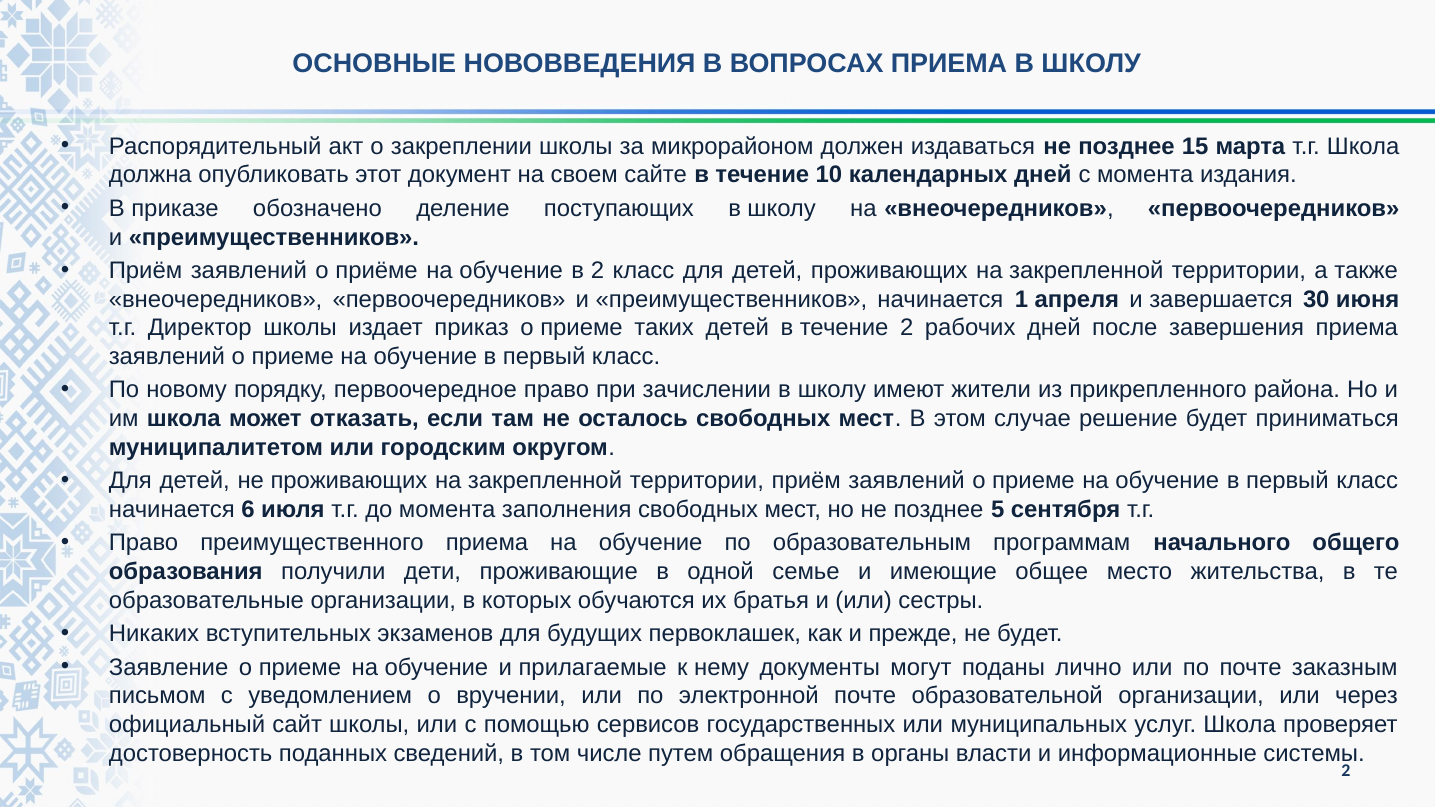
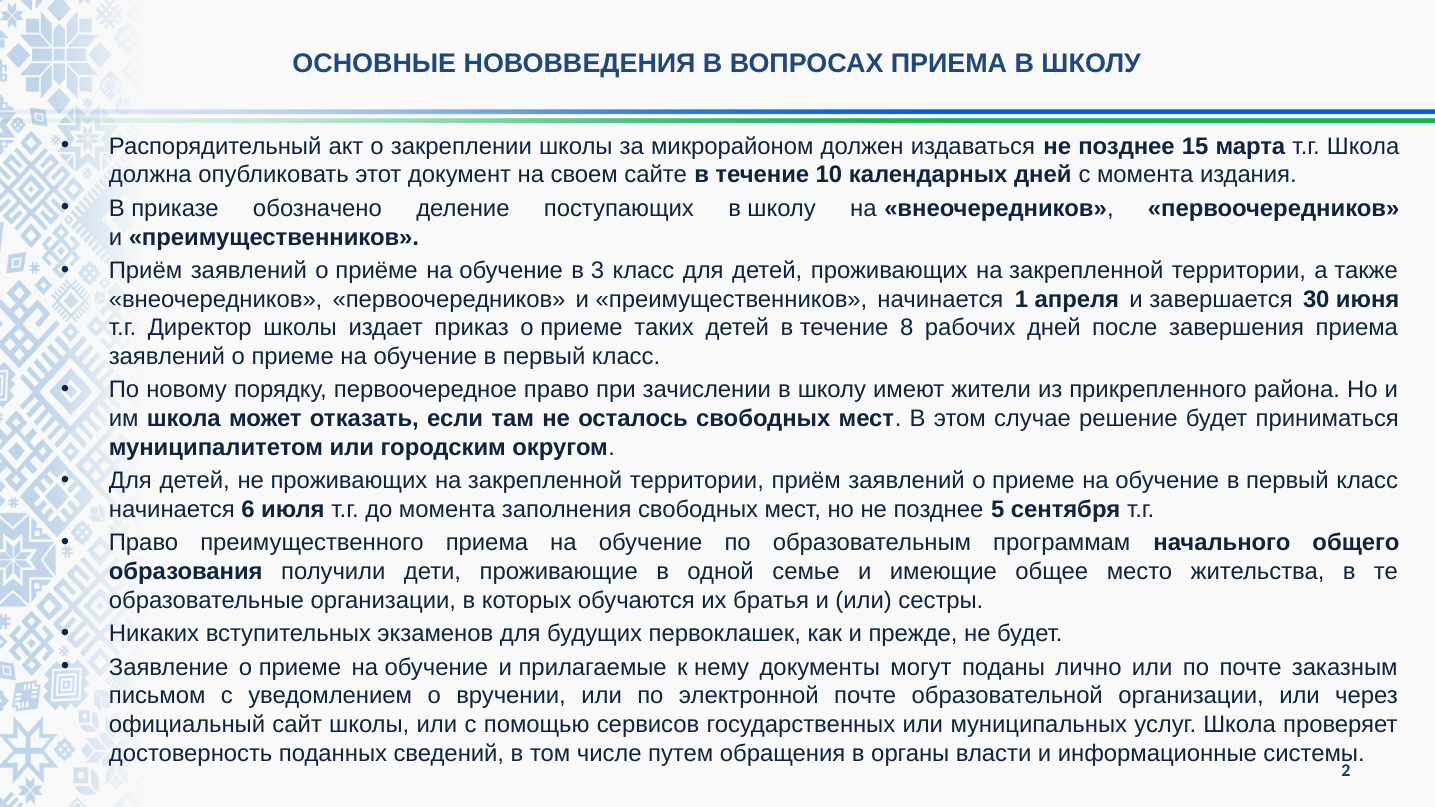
в 2: 2 -> 3 (597, 271)
течение 2: 2 -> 8 (907, 328)
